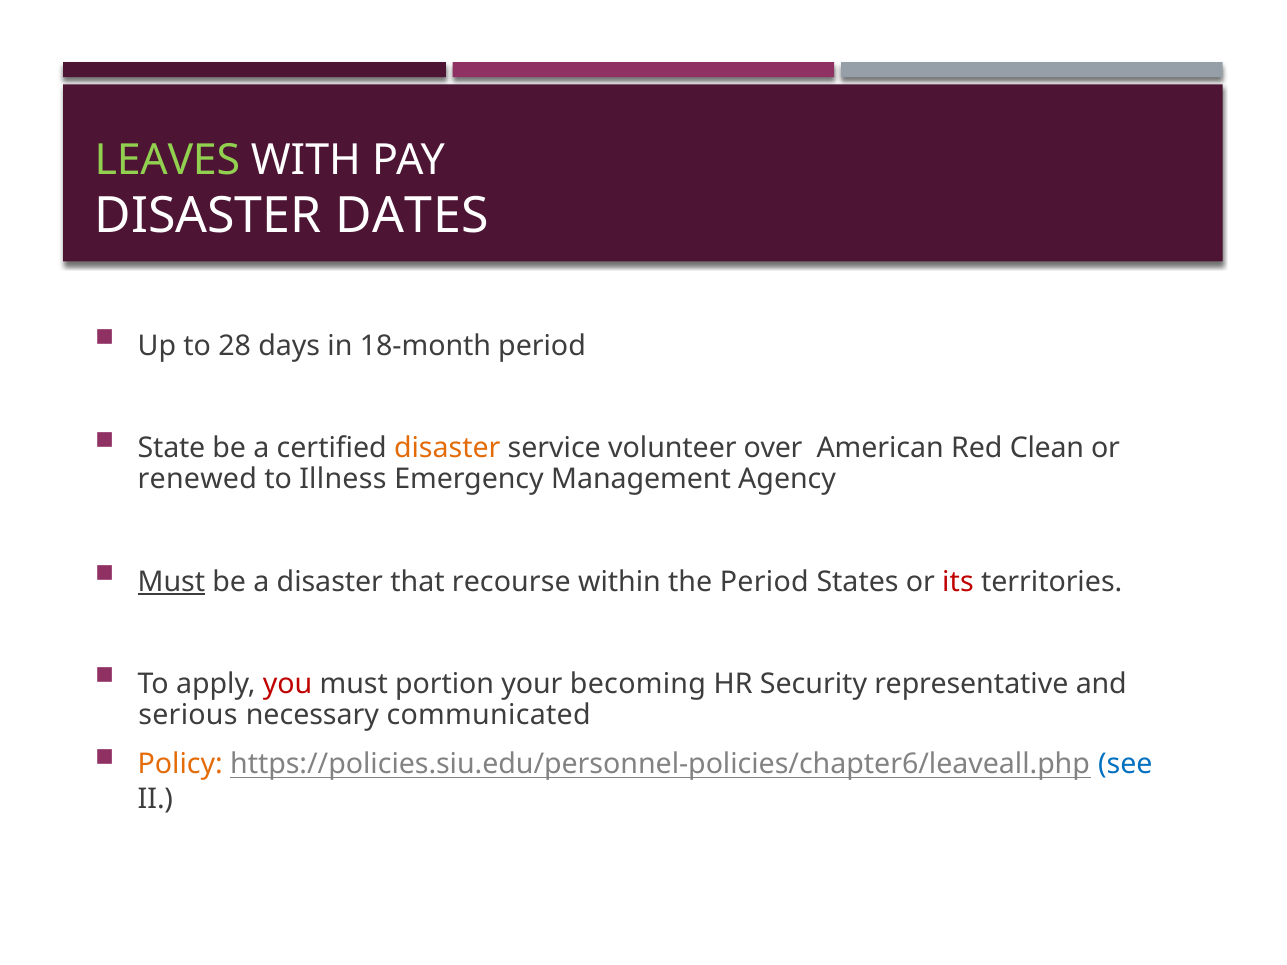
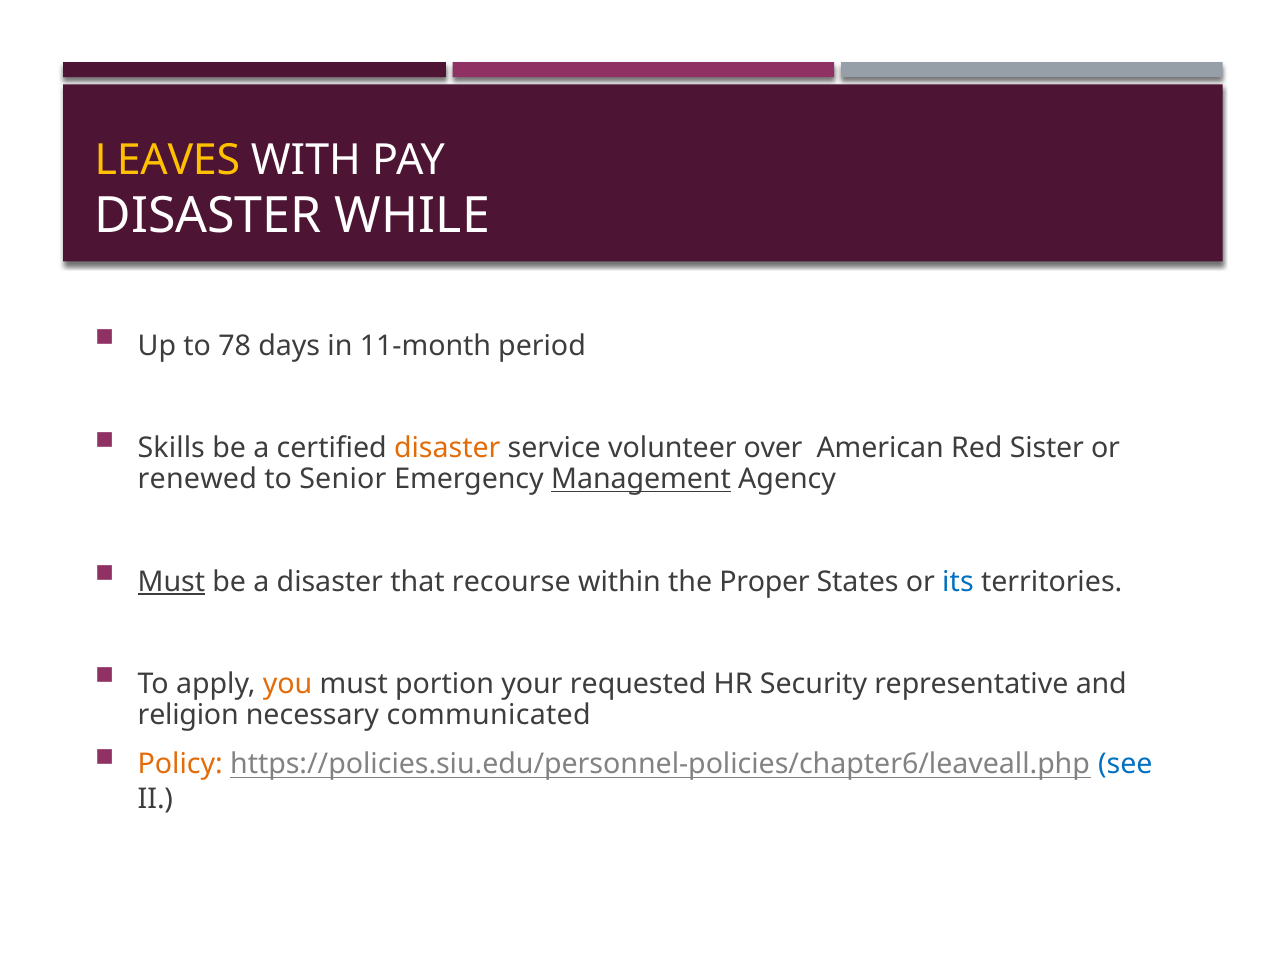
LEAVES colour: light green -> yellow (167, 160)
DATES: DATES -> WHILE (412, 216)
28: 28 -> 78 (235, 346)
18-month: 18-month -> 11-month (425, 346)
State: State -> Skills (171, 449)
Clean: Clean -> Sister (1047, 449)
Illness: Illness -> Senior (343, 479)
Management underline: none -> present (641, 479)
the Period: Period -> Proper (765, 582)
its colour: red -> blue (958, 582)
you colour: red -> orange (288, 684)
becoming: becoming -> requested (638, 684)
serious: serious -> religion (188, 715)
